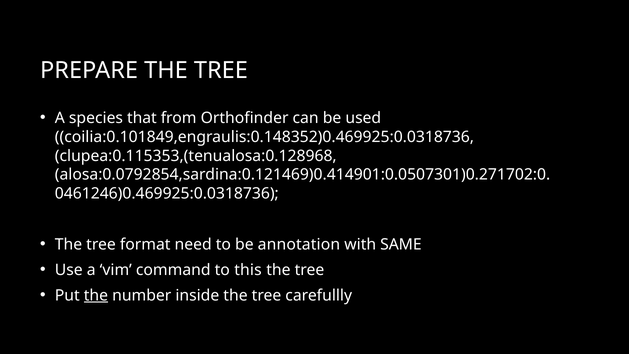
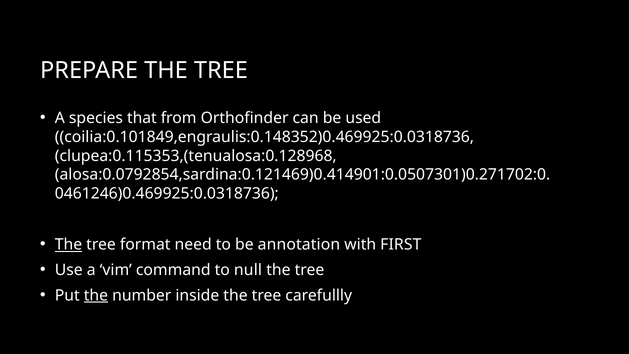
The underline: none -> present (68, 244)
SAME: SAME -> FIRST (401, 244)
this: this -> null (248, 270)
